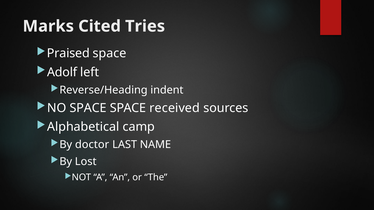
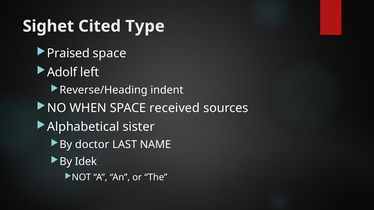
Marks: Marks -> Sighet (48, 26)
Tries: Tries -> Type (145, 26)
NO SPACE: SPACE -> WHEN (88, 108)
camp: camp -> sister (139, 127)
Lost: Lost -> Idek (86, 162)
